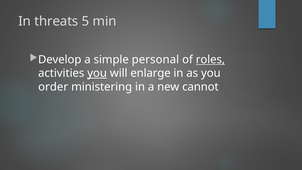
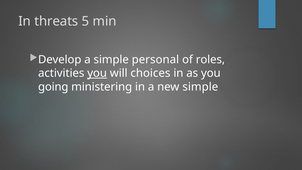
roles underline: present -> none (210, 60)
enlarge: enlarge -> choices (150, 73)
order: order -> going (53, 87)
new cannot: cannot -> simple (200, 87)
